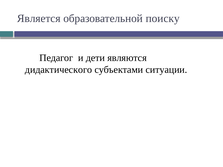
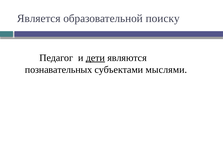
дети underline: none -> present (95, 58)
дидактического: дидактического -> познавательных (59, 70)
ситуации: ситуации -> мыслями (166, 70)
